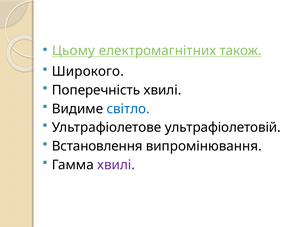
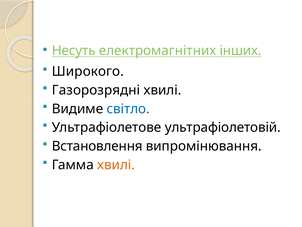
Цьому: Цьому -> Несуть (74, 51)
також: також -> інших (241, 51)
Поперечність: Поперечність -> Газорозрядні (96, 90)
хвилі colour: purple -> orange (116, 164)
